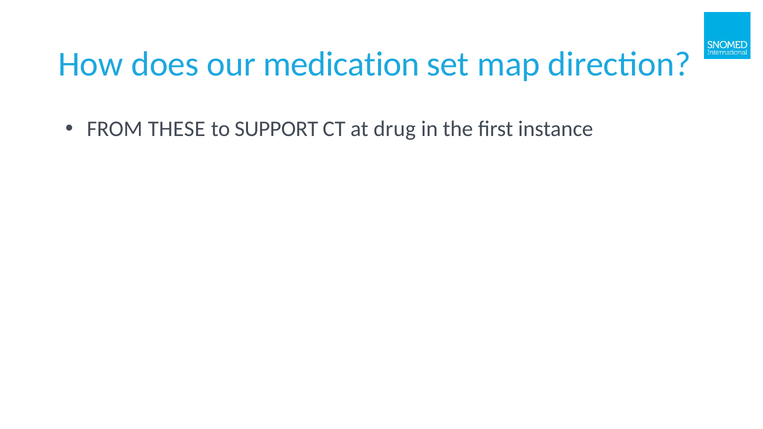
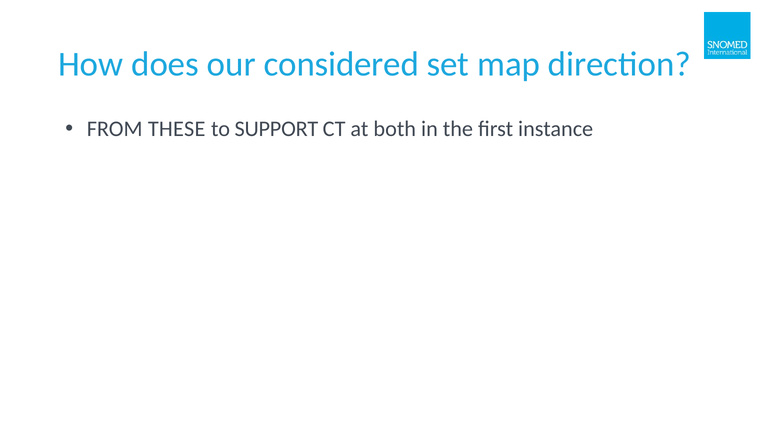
medication: medication -> considered (341, 64)
drug: drug -> both (395, 129)
